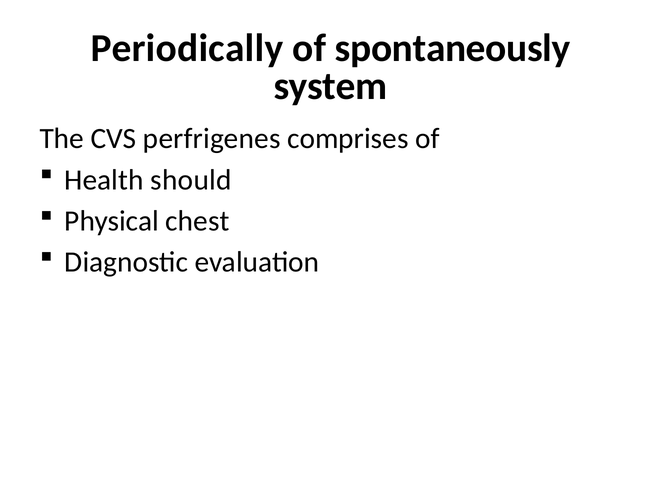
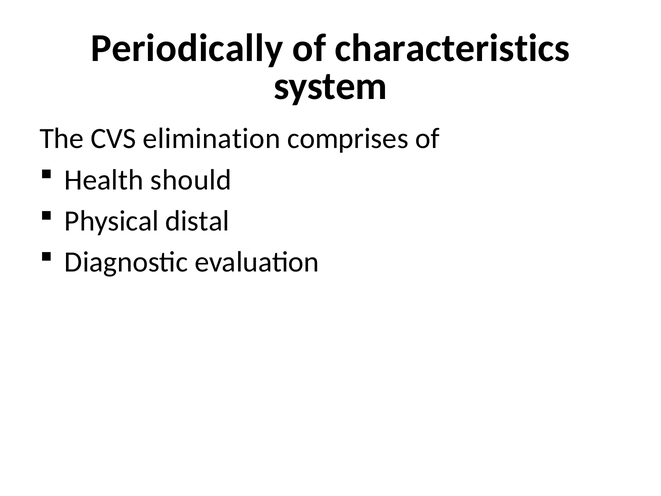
spontaneously: spontaneously -> characteristics (452, 48)
perfrigenes: perfrigenes -> elimination (212, 139)
chest: chest -> distal (197, 221)
